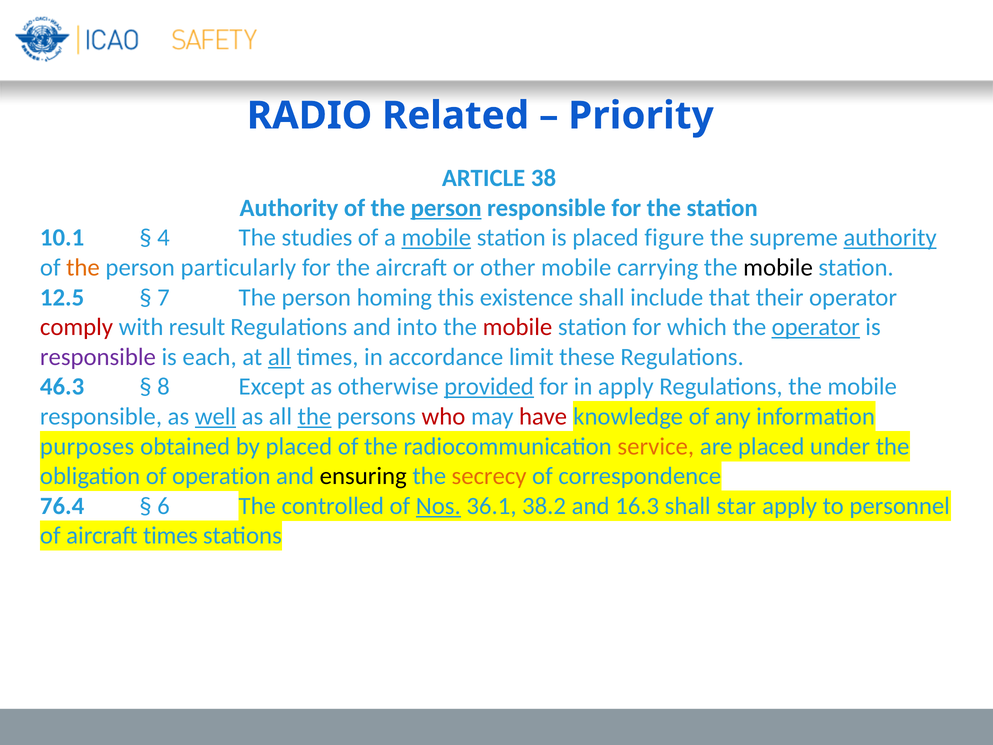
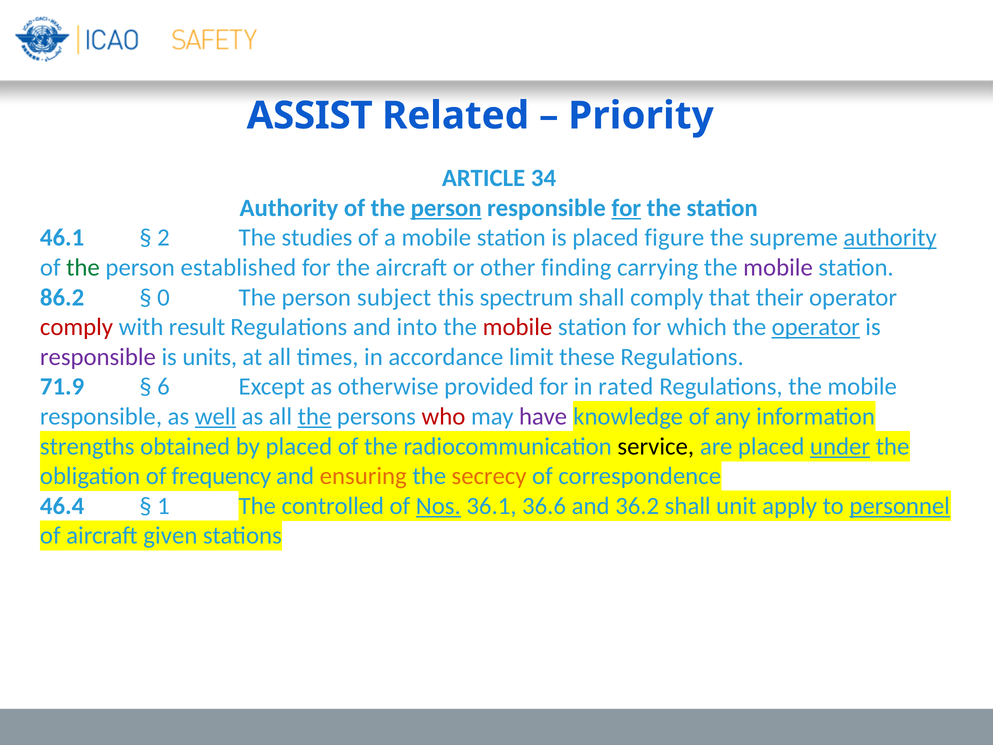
RADIO: RADIO -> ASSIST (310, 116)
38: 38 -> 34 (544, 178)
for underline: none -> present (626, 208)
10.1: 10.1 -> 46.1 (62, 238)
4: 4 -> 2 (163, 238)
mobile underline: present -> none (436, 238)
the colour: orange -> green (83, 268)
particularly: particularly -> established (238, 268)
other mobile: mobile -> finding (576, 268)
mobile colour: black -> purple (778, 268)
12.5: 12.5 -> 86.2 (62, 297)
7: 7 -> 0 (163, 297)
homing: homing -> subject (394, 297)
existence: existence -> spectrum (527, 297)
shall include: include -> comply (667, 297)
each: each -> units (210, 357)
all underline: present -> none (280, 357)
46.3: 46.3 -> 71.9 (62, 387)
8: 8 -> 6 (163, 387)
provided underline: present -> none (489, 387)
in apply: apply -> rated (626, 387)
have colour: red -> purple (543, 416)
purposes: purposes -> strengths (87, 446)
service colour: orange -> black (656, 446)
under underline: none -> present (840, 446)
operation: operation -> frequency (221, 476)
ensuring colour: black -> orange (363, 476)
76.4: 76.4 -> 46.4 (62, 506)
6: 6 -> 1 (163, 506)
38.2: 38.2 -> 36.6 (544, 506)
16.3: 16.3 -> 36.2 (637, 506)
star: star -> unit (736, 506)
personnel underline: none -> present (900, 506)
aircraft times: times -> given (170, 536)
